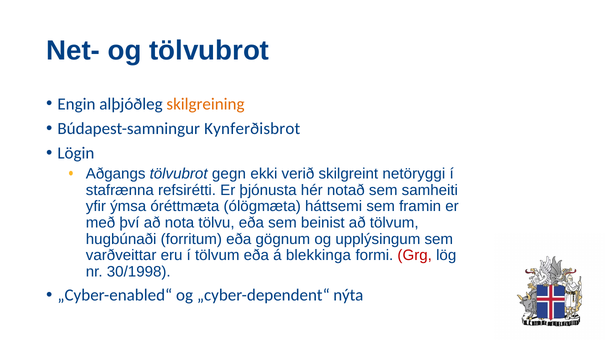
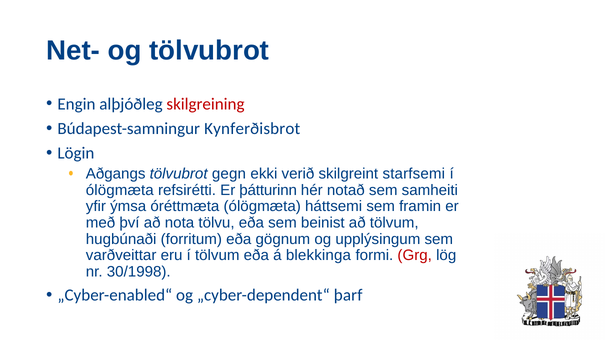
skilgreining colour: orange -> red (206, 104)
netöryggi: netöryggi -> starfsemi (414, 174)
stafrænna: stafrænna -> ólögmæta (120, 190)
þjónusta: þjónusta -> þátturinn (268, 190)
nýta: nýta -> þarf (348, 296)
